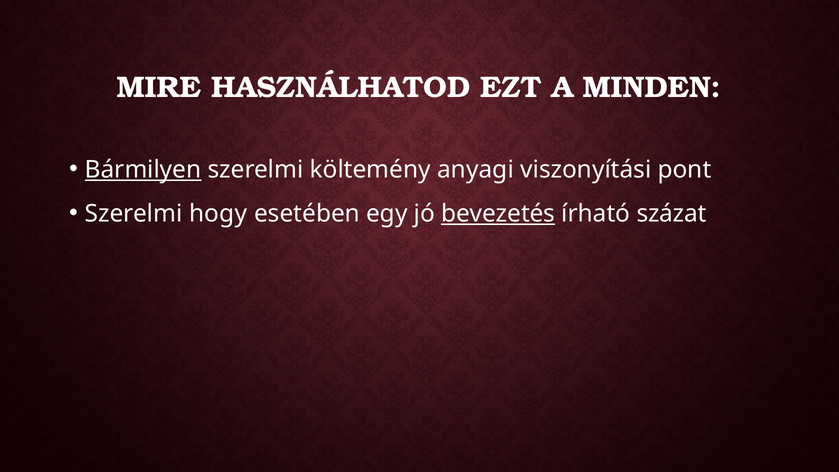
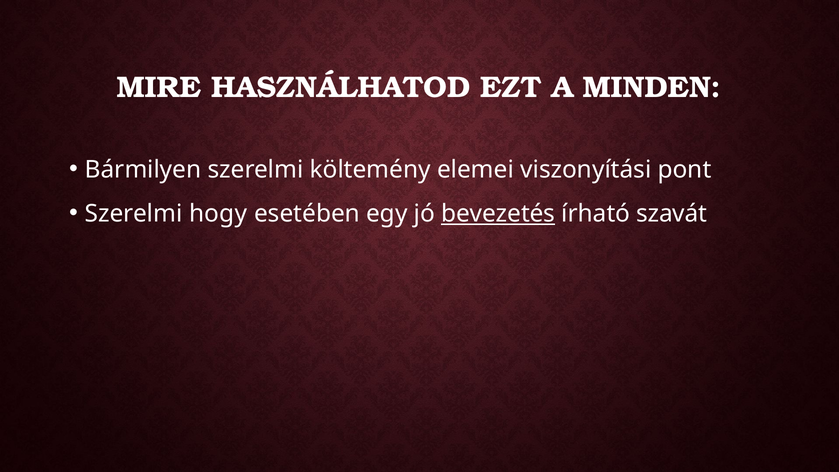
Bármilyen underline: present -> none (143, 170)
anyagi: anyagi -> elemei (476, 170)
százat: százat -> szavát (672, 213)
